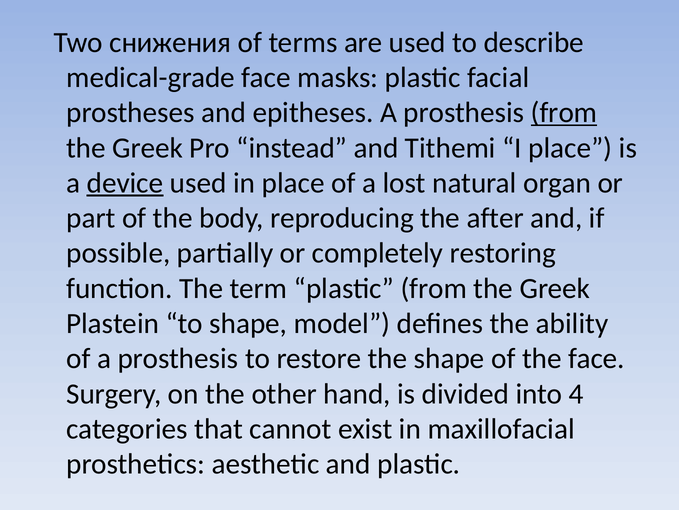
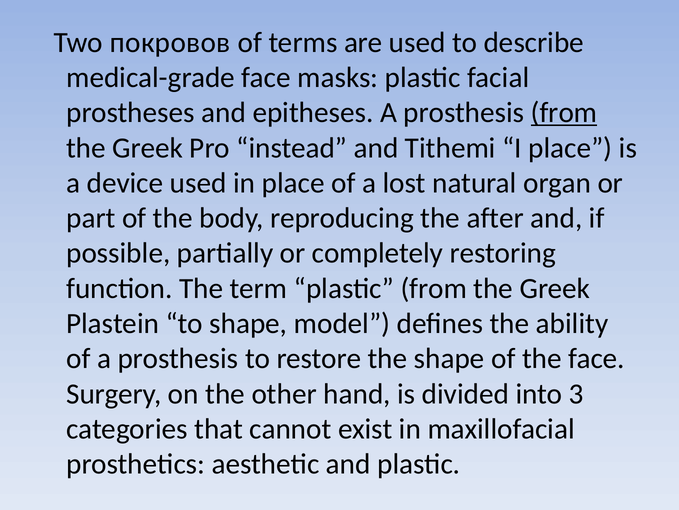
снижения: снижения -> покровов (170, 42)
device underline: present -> none (125, 183)
4: 4 -> 3 (576, 393)
